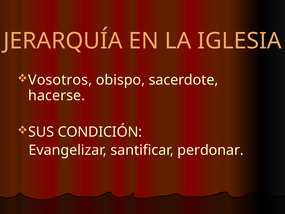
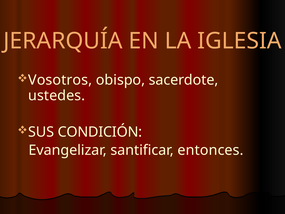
hacerse: hacerse -> ustedes (57, 95)
perdonar: perdonar -> entonces (211, 150)
